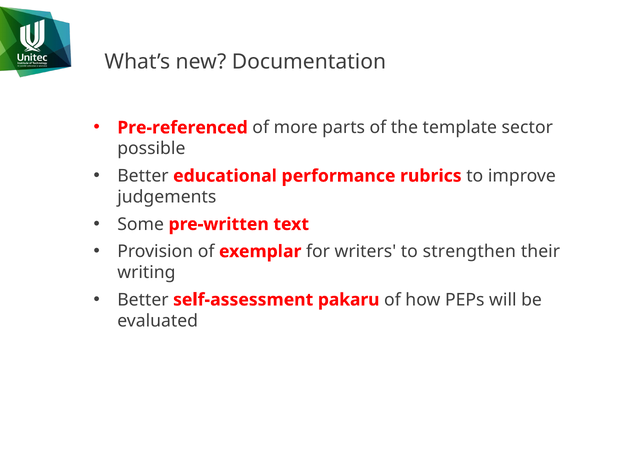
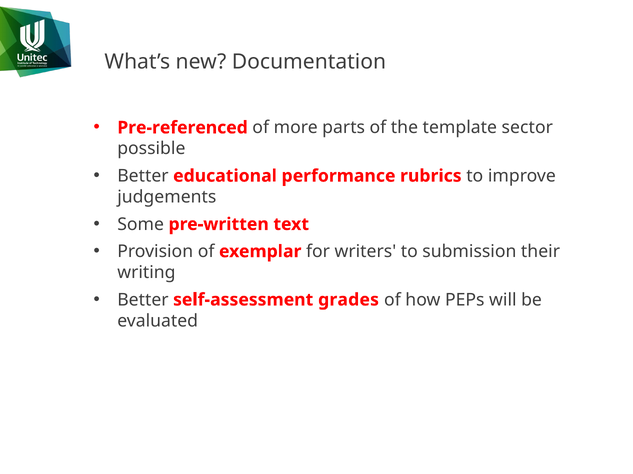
strengthen: strengthen -> submission (469, 252)
pakaru: pakaru -> grades (349, 300)
